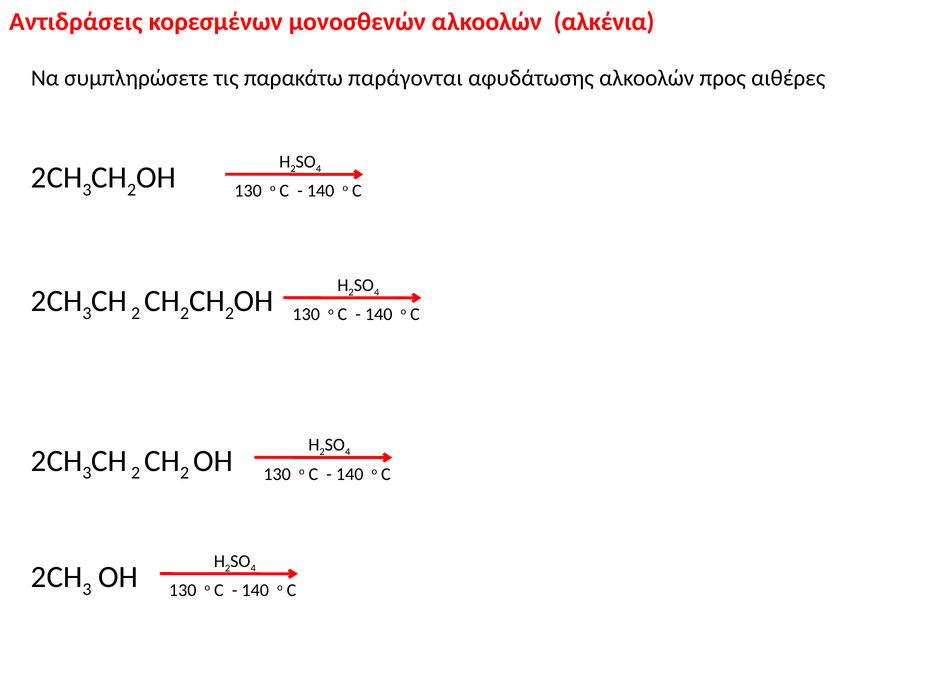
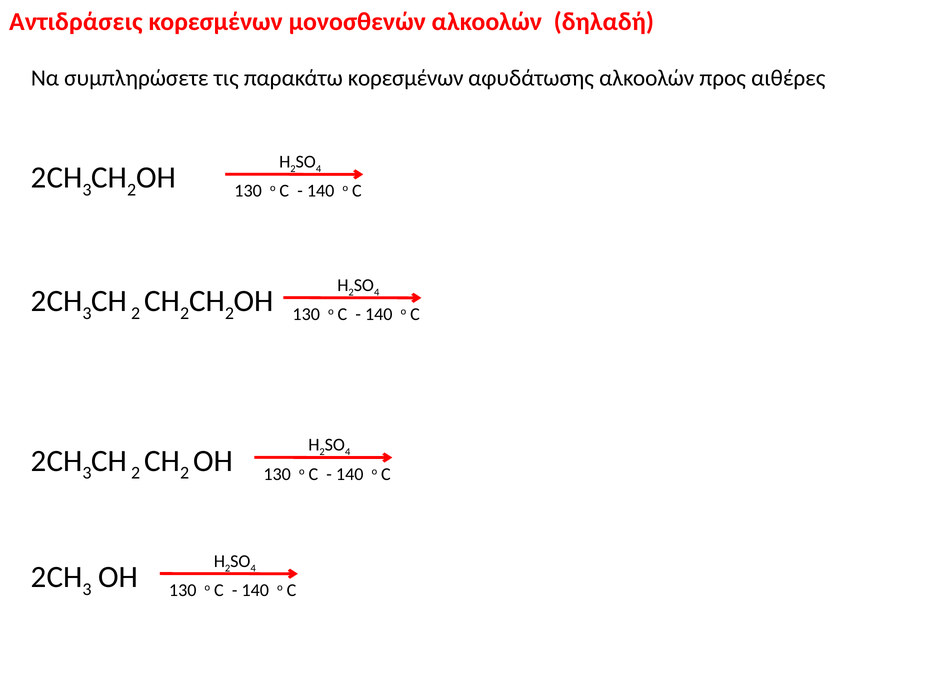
αλκένια: αλκένια -> δηλαδή (604, 22)
παρακάτω παράγονται: παράγονται -> κορεσμένων (406, 78)
